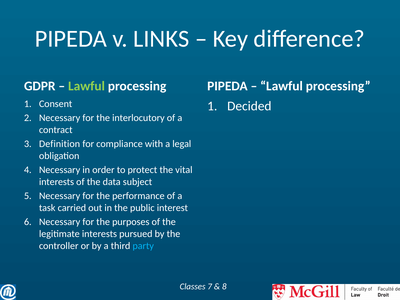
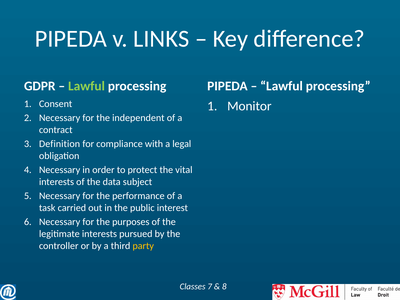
Decided: Decided -> Monitor (249, 106)
interlocutory: interlocutory -> independent (138, 118)
party colour: light blue -> yellow (143, 246)
